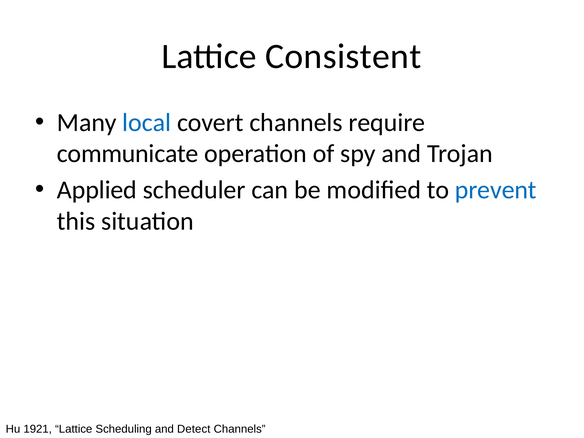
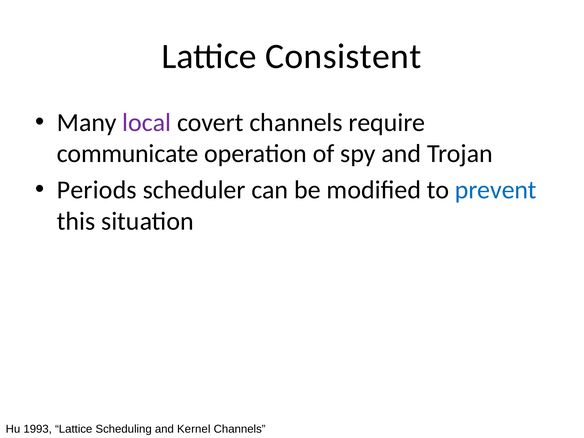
local colour: blue -> purple (147, 123)
Applied: Applied -> Periods (97, 190)
1921: 1921 -> 1993 (38, 429)
Detect: Detect -> Kernel (194, 429)
